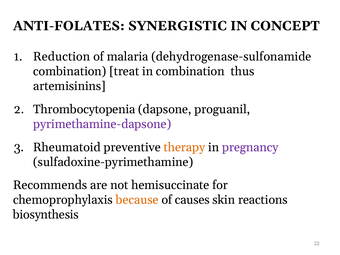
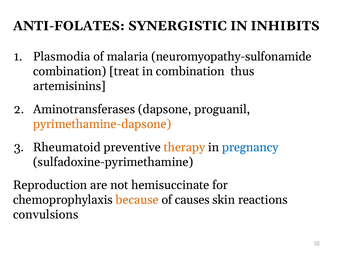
CONCEPT: CONCEPT -> INHIBITS (285, 26)
Reduction: Reduction -> Plasmodia (62, 57)
dehydrogenase-sulfonamide: dehydrogenase-sulfonamide -> neuromyopathy-sulfonamide (231, 57)
Thrombocytopenia: Thrombocytopenia -> Aminotransferases (84, 109)
pyrimethamine-dapsone colour: purple -> orange (102, 124)
pregnancy colour: purple -> blue (250, 147)
Recommends: Recommends -> Reproduction (50, 185)
biosynthesis: biosynthesis -> convulsions (46, 215)
